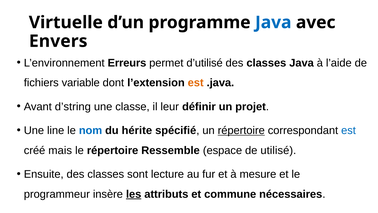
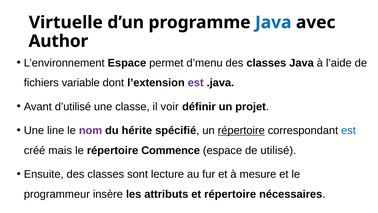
Envers: Envers -> Author (58, 41)
L’environnement Erreurs: Erreurs -> Espace (127, 63)
d’utilisé: d’utilisé -> d’menu (205, 63)
est colour: orange -> purple (196, 83)
d’string: d’string -> d’utilisé (73, 106)
leur: leur -> voir (170, 106)
nom colour: blue -> purple (91, 130)
Ressemble: Ressemble -> Commence (171, 150)
les underline: present -> none (134, 194)
et commune: commune -> répertoire (230, 194)
